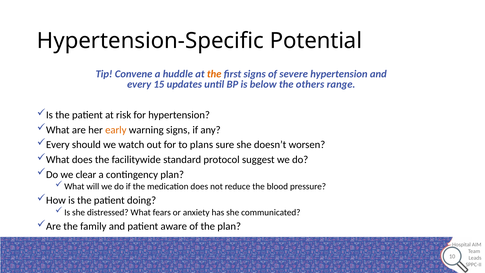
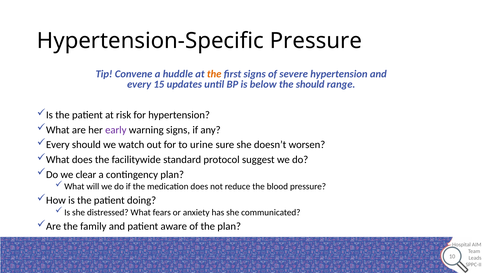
Hypertension-Specific Potential: Potential -> Pressure (316, 41)
the others: others -> should (310, 84)
early colour: orange -> purple (116, 130)
plans: plans -> urine (202, 145)
